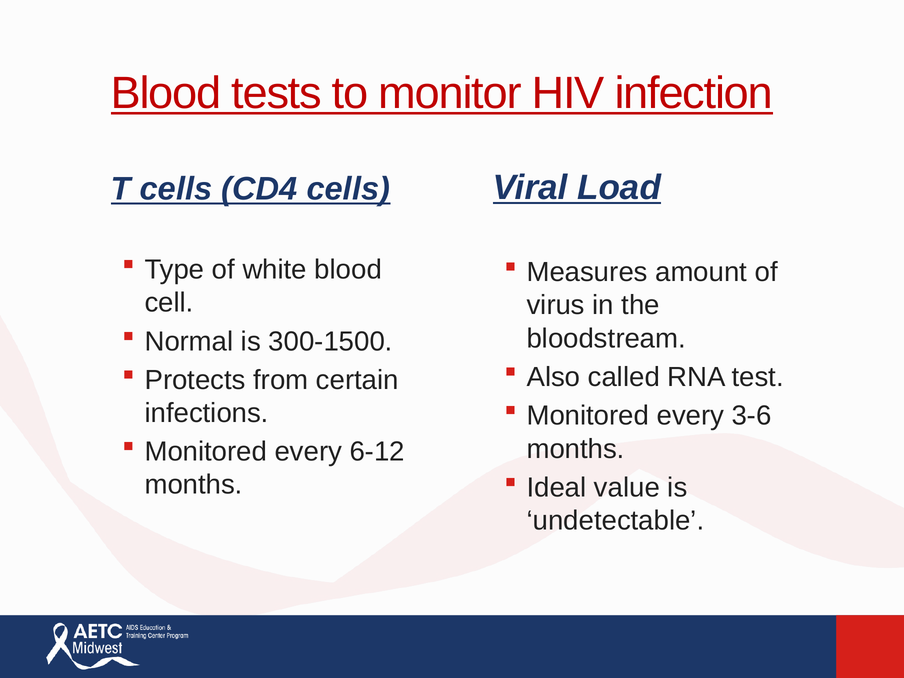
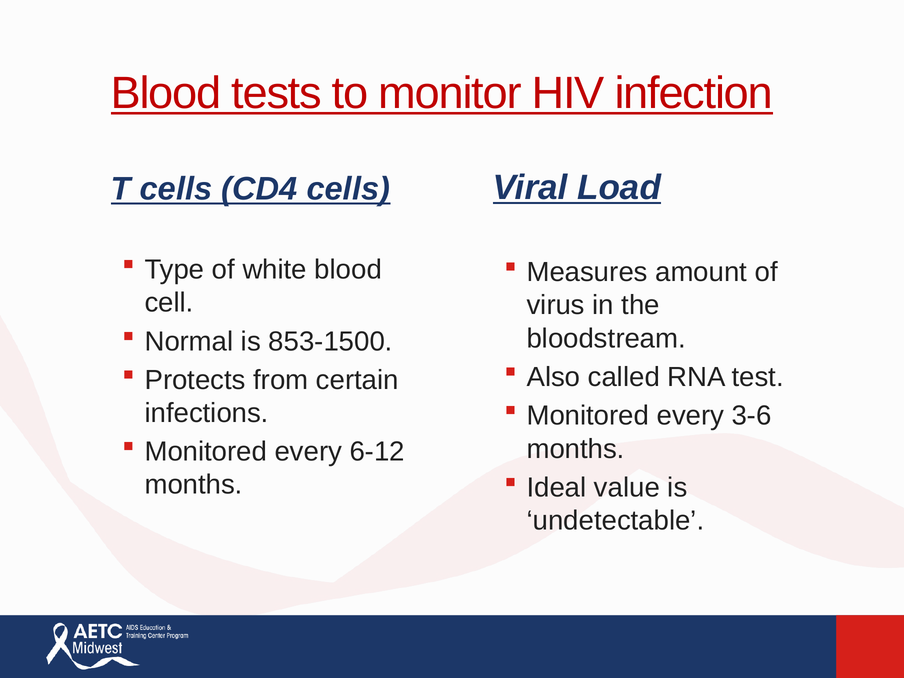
300-1500: 300-1500 -> 853-1500 (330, 341)
